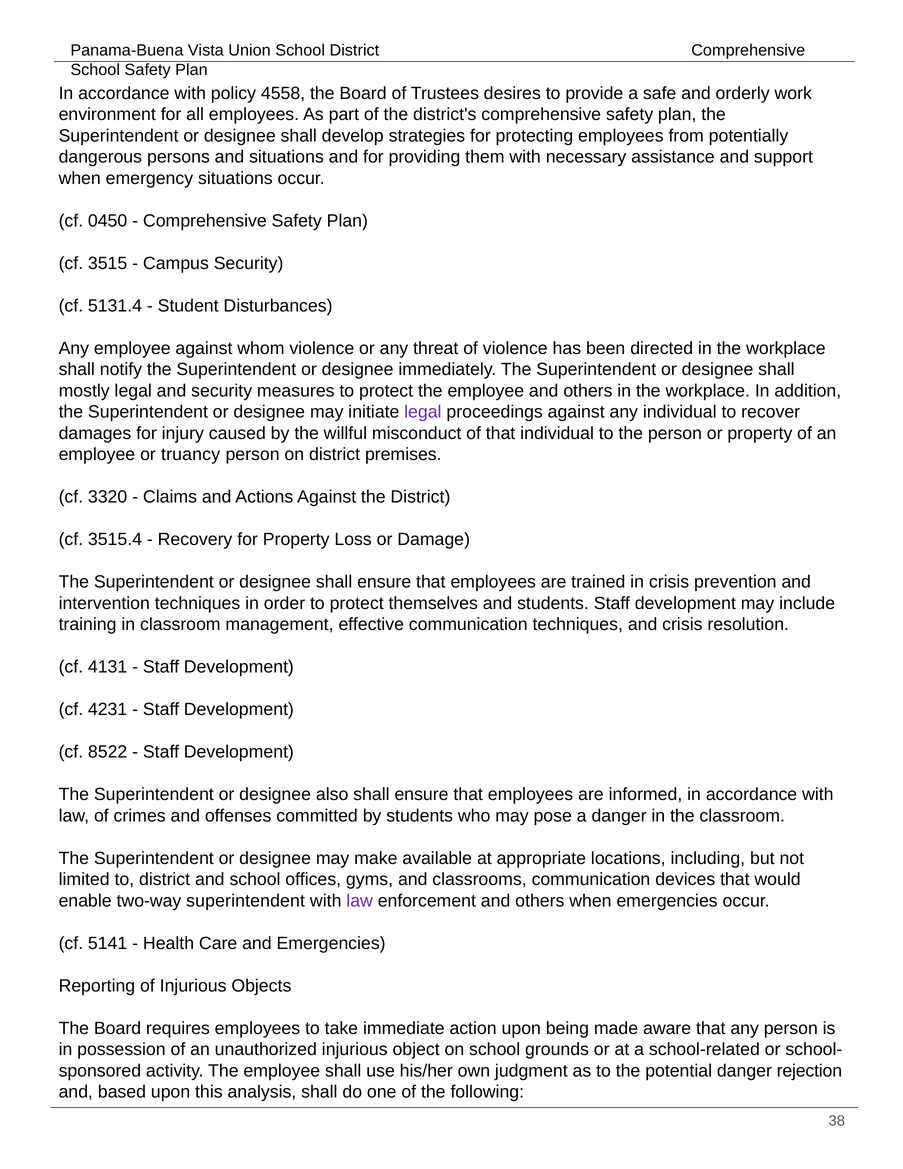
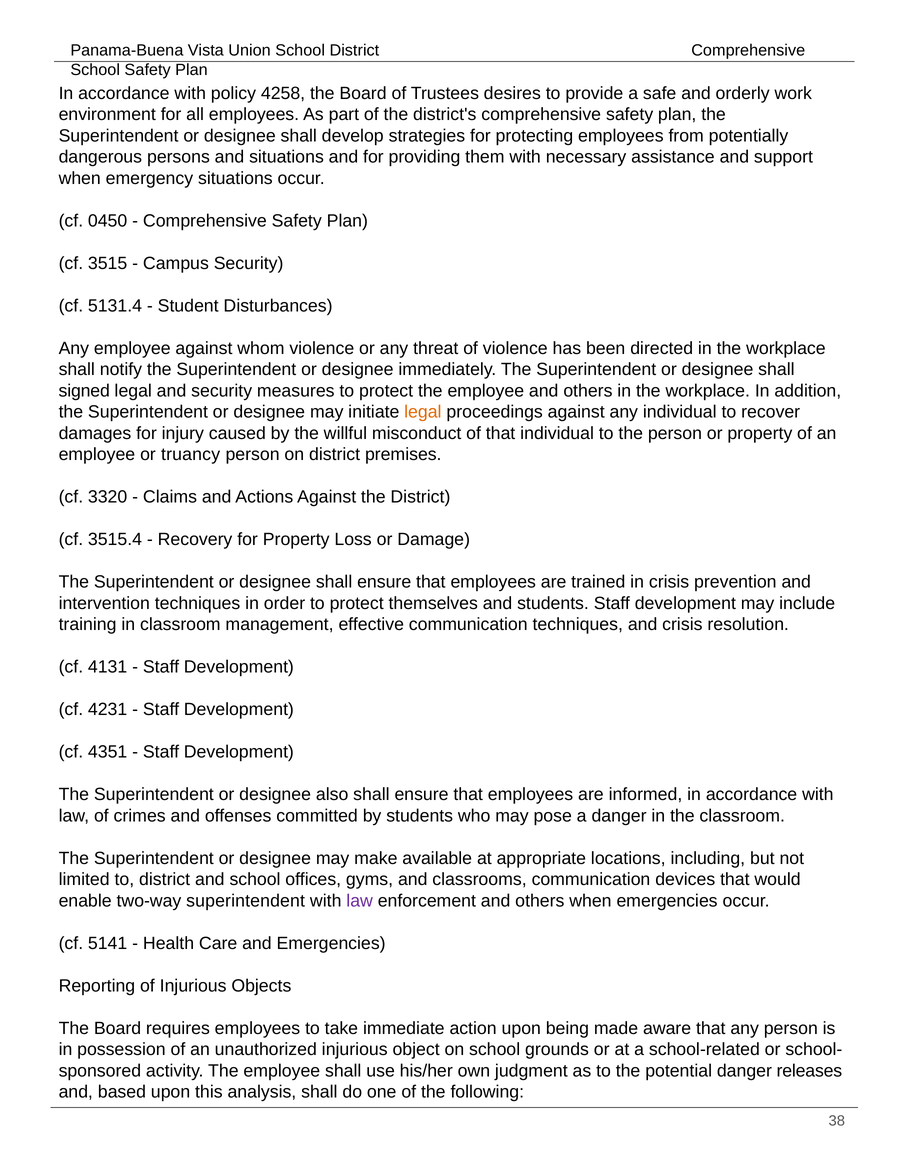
4558: 4558 -> 4258 (283, 93)
mostly: mostly -> signed (84, 391)
legal colour: purple -> orange (423, 412)
8522: 8522 -> 4351 (108, 752)
rejection: rejection -> releases (809, 1071)
